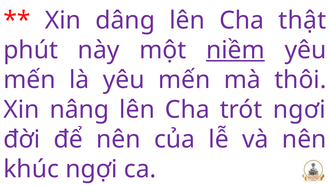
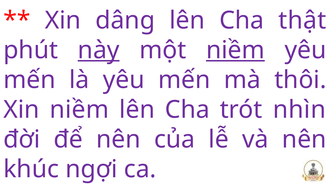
này underline: none -> present (99, 50)
Xin nâng: nâng -> niềm (79, 109)
ngơi: ngơi -> nhìn (299, 109)
